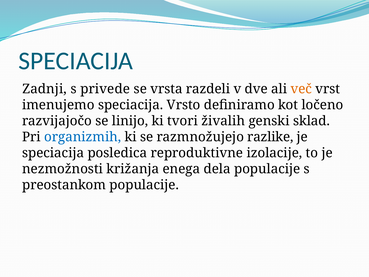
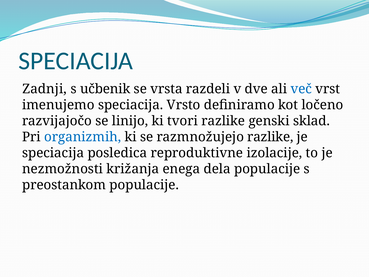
privede: privede -> učbenik (105, 89)
več colour: orange -> blue (301, 89)
tvori živalih: živalih -> razlike (223, 121)
